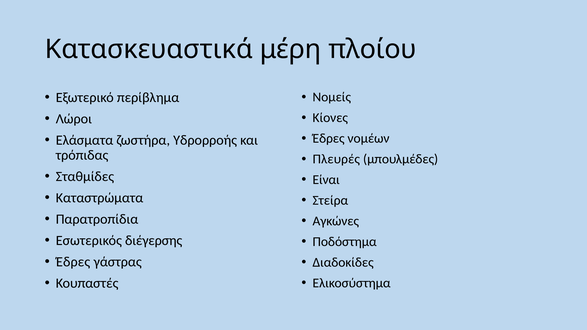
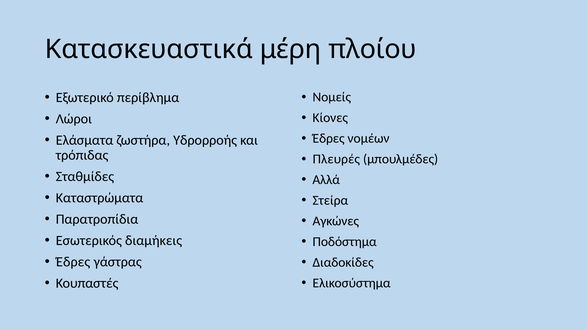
Είναι: Είναι -> Αλλά (326, 180)
διέγερσης: διέγερσης -> διαμήκεις (154, 241)
